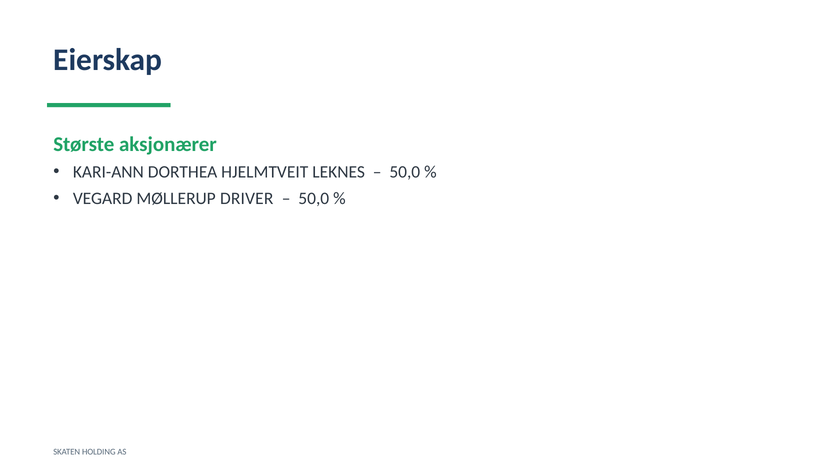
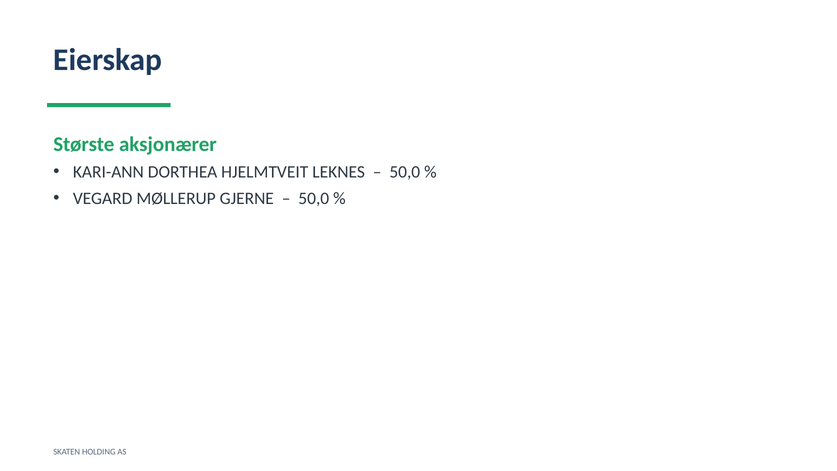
DRIVER: DRIVER -> GJERNE (247, 198)
